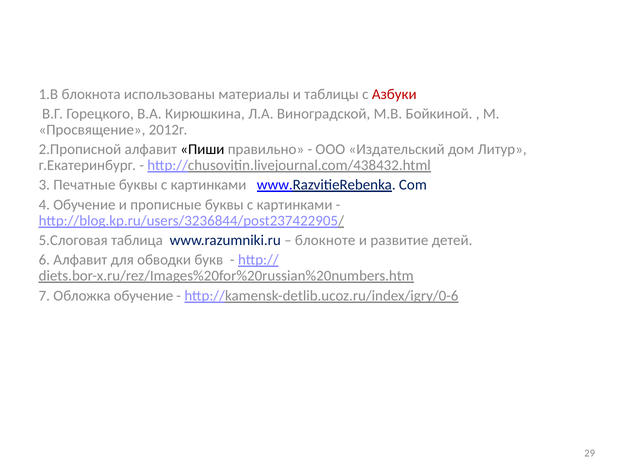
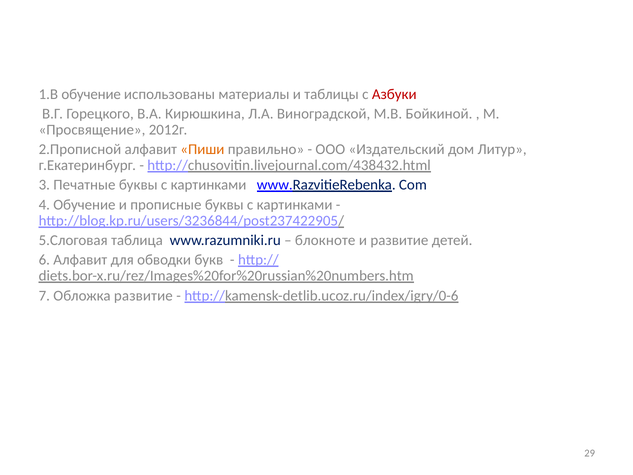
1.В блокнота: блокнота -> обучение (91, 94)
Пиши colour: black -> orange (202, 149)
Обложка обучение: обучение -> развитие (143, 295)
